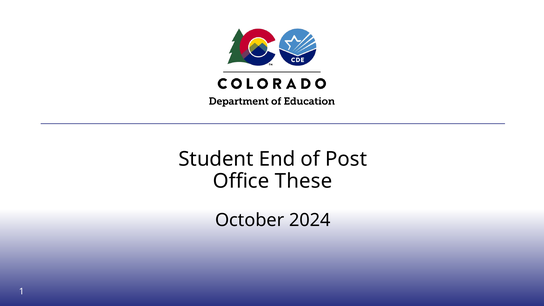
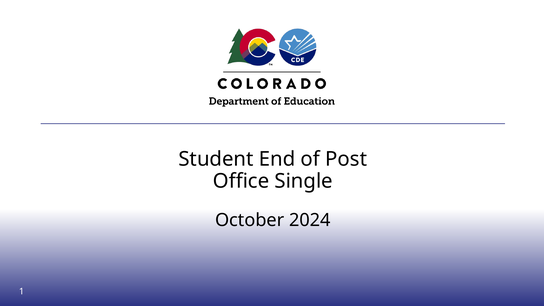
These: These -> Single (304, 181)
